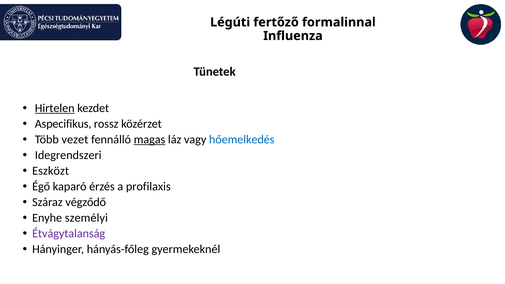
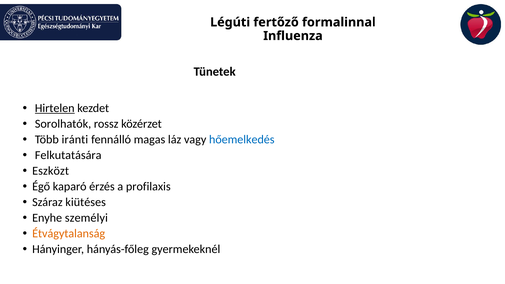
Aspecifikus: Aspecifikus -> Sorolhatók (63, 124)
vezet: vezet -> iránti (75, 140)
magas underline: present -> none (150, 140)
Idegrendszeri: Idegrendszeri -> Felkutatására (68, 155)
végződő: végződő -> kiütéses (86, 202)
Étvágytalanság colour: purple -> orange (69, 234)
